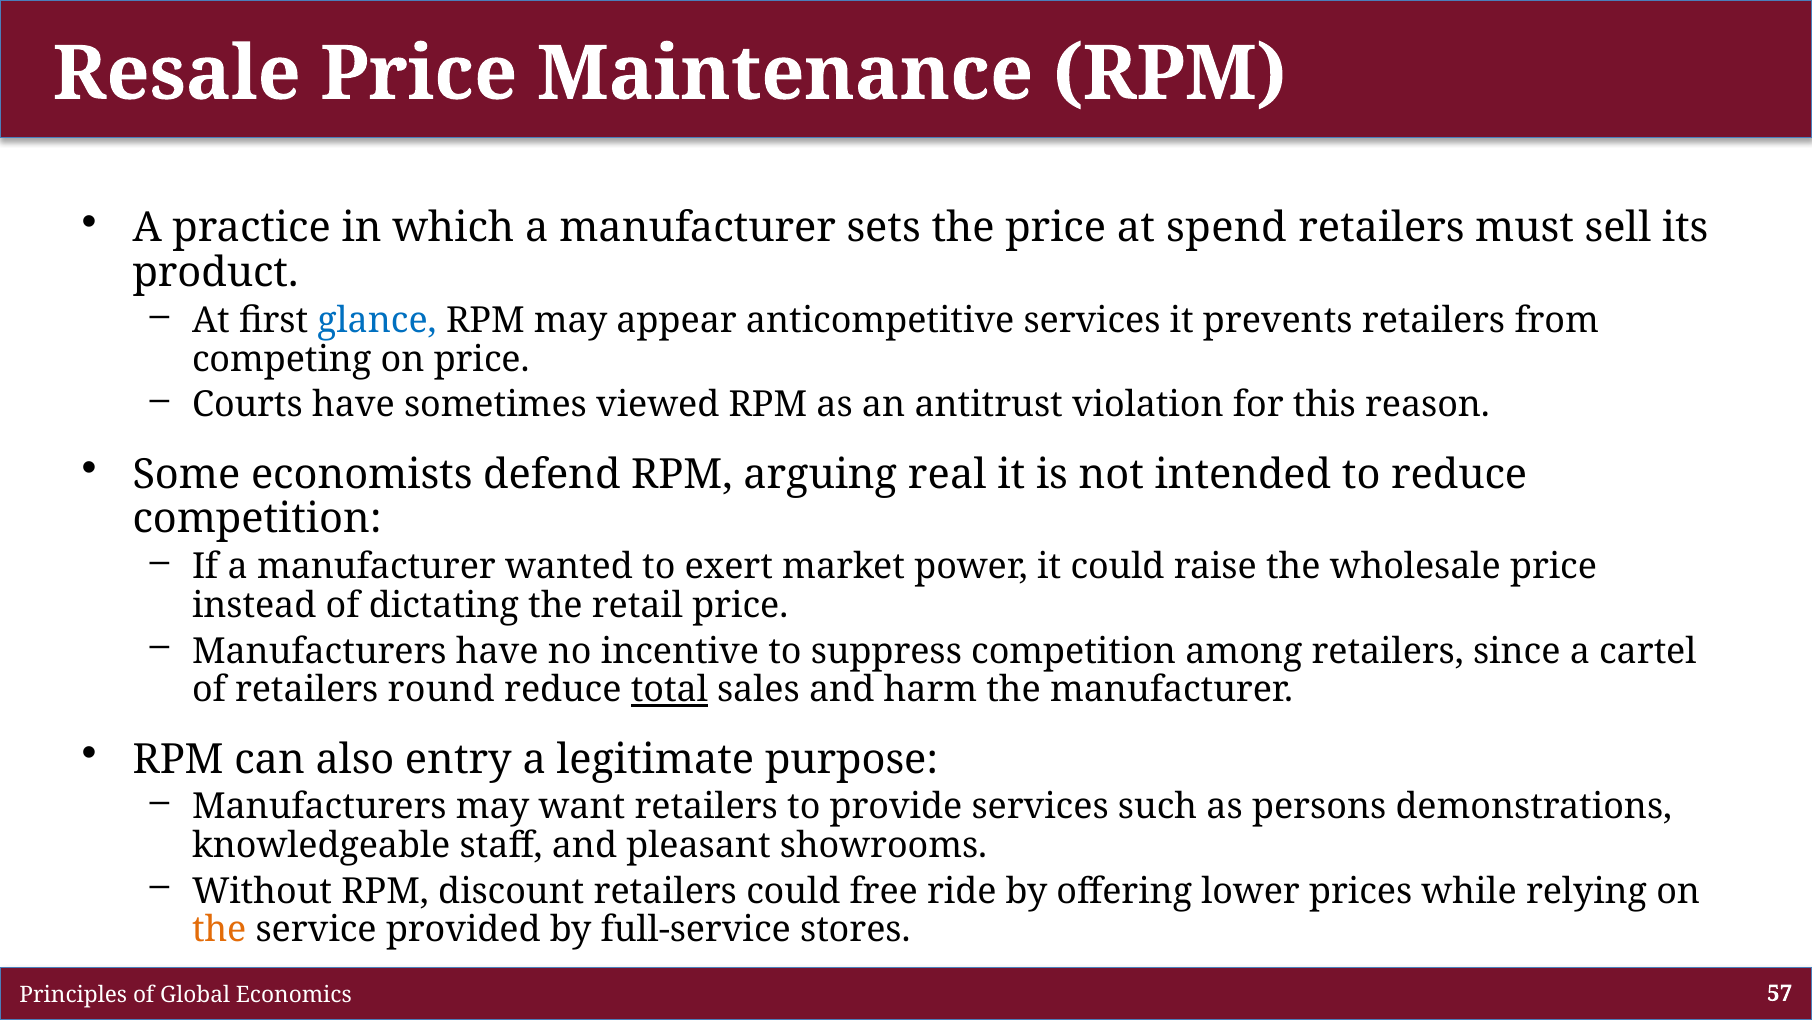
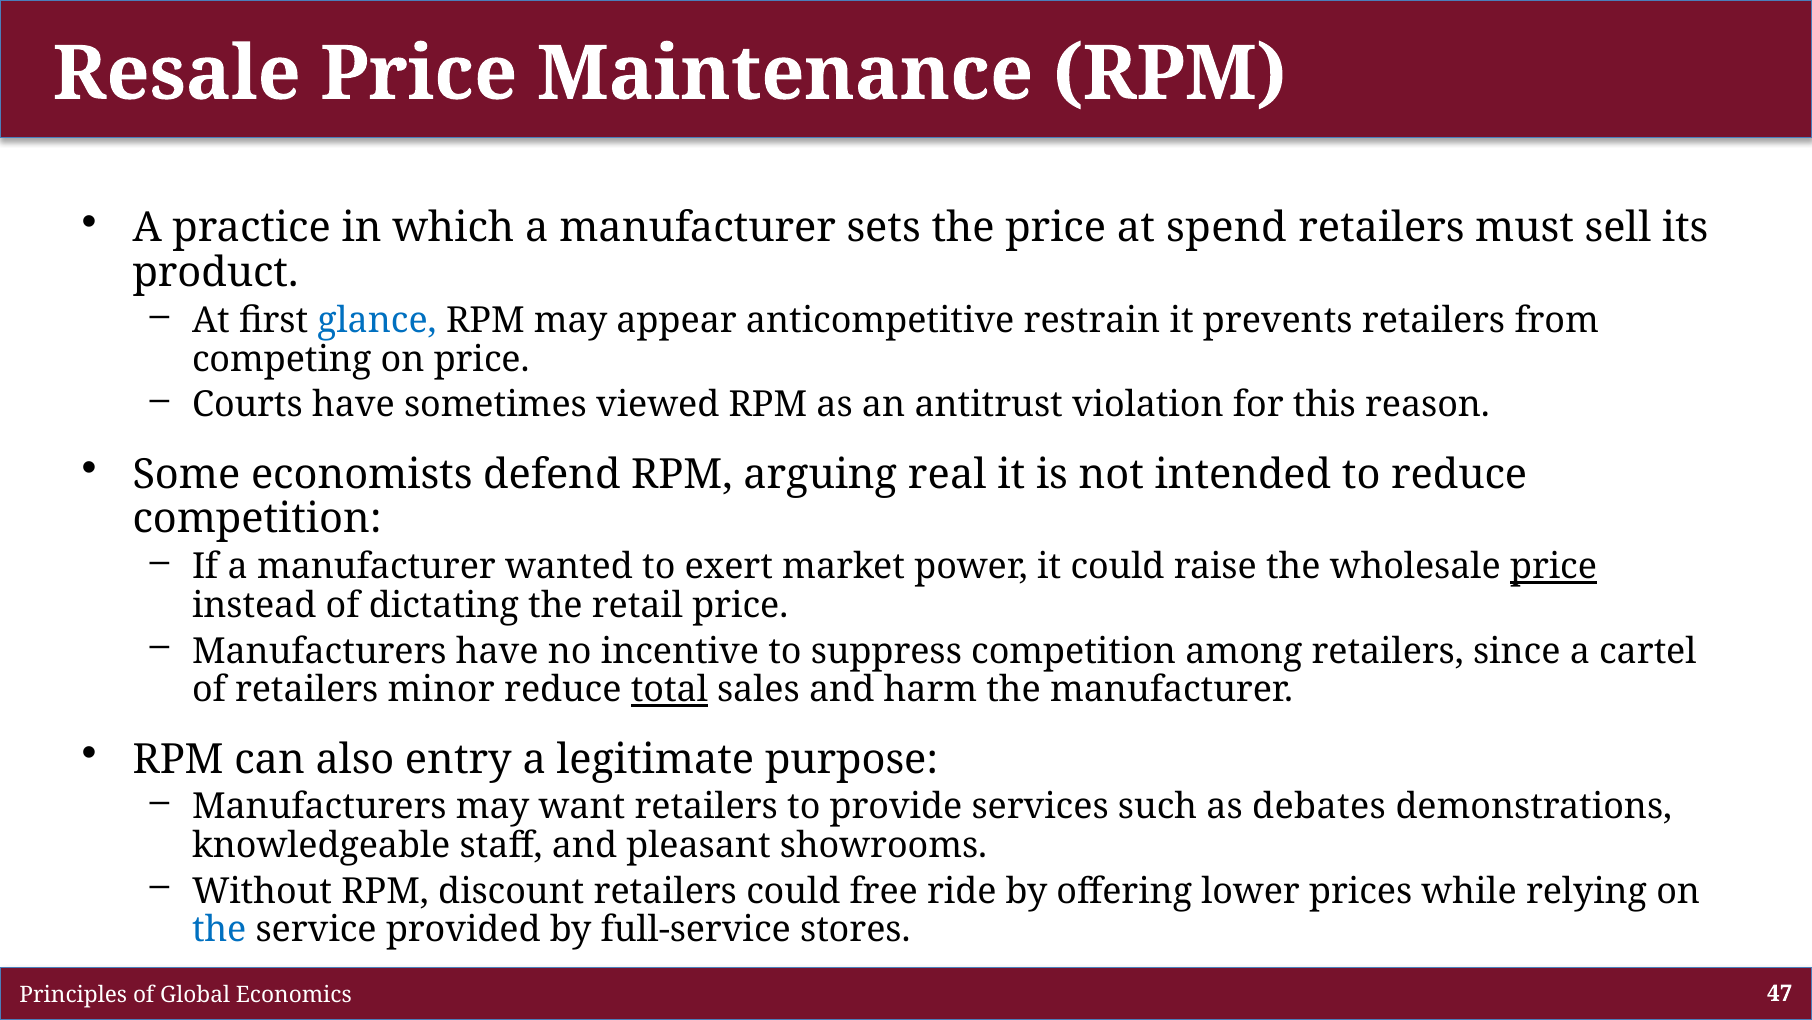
anticompetitive services: services -> restrain (1092, 321)
price underline: none -> present (1554, 567)
round: round -> minor (441, 690)
persons: persons -> debates (1319, 807)
the colour: orange -> blue (219, 930)
57: 57 -> 47 (1780, 993)
